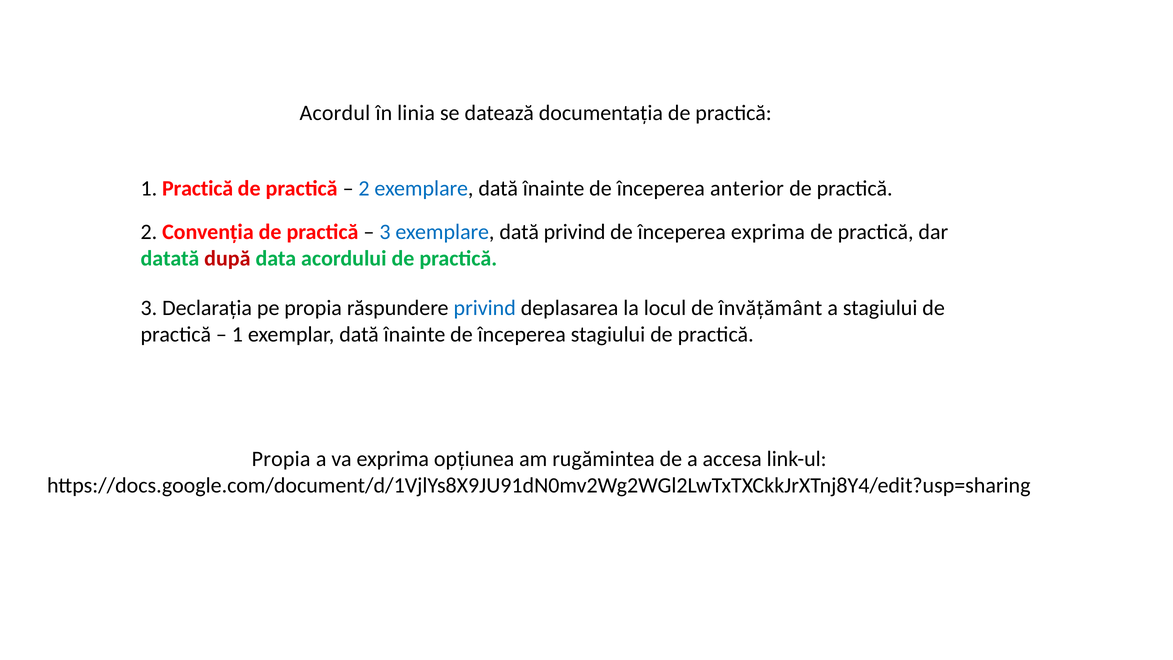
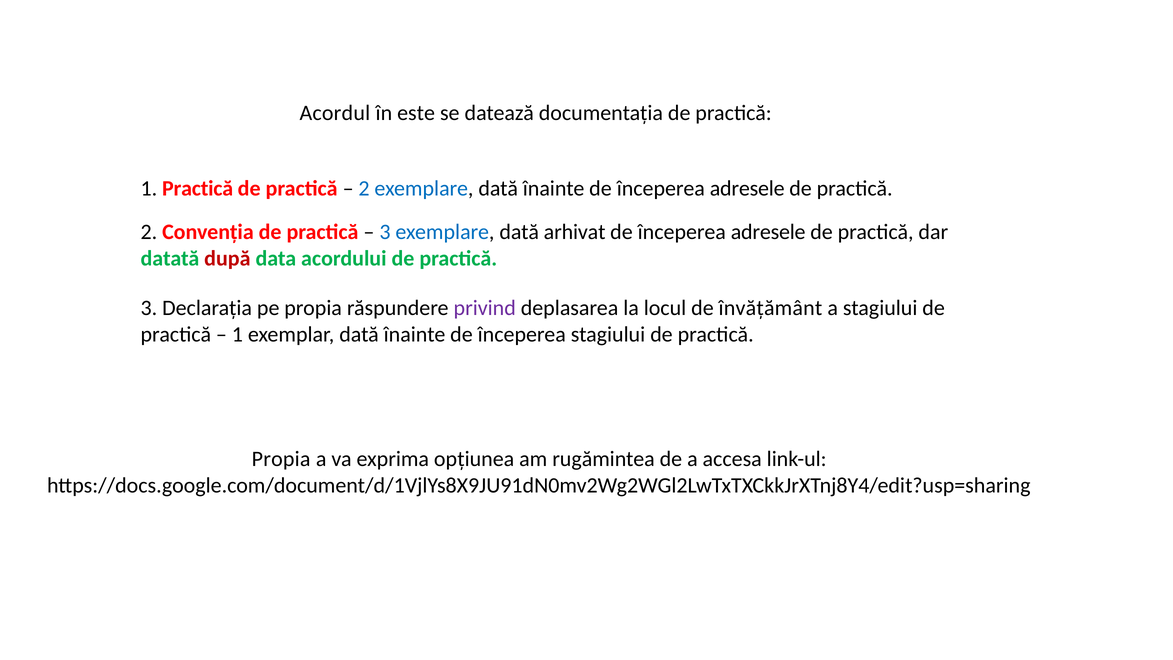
linia: linia -> este (416, 113)
înainte de începerea anterior: anterior -> adresele (747, 188)
dată privind: privind -> arhivat (575, 232)
exprima: exprima -> adresele (768, 232)
privind colour: blue -> purple (485, 308)
